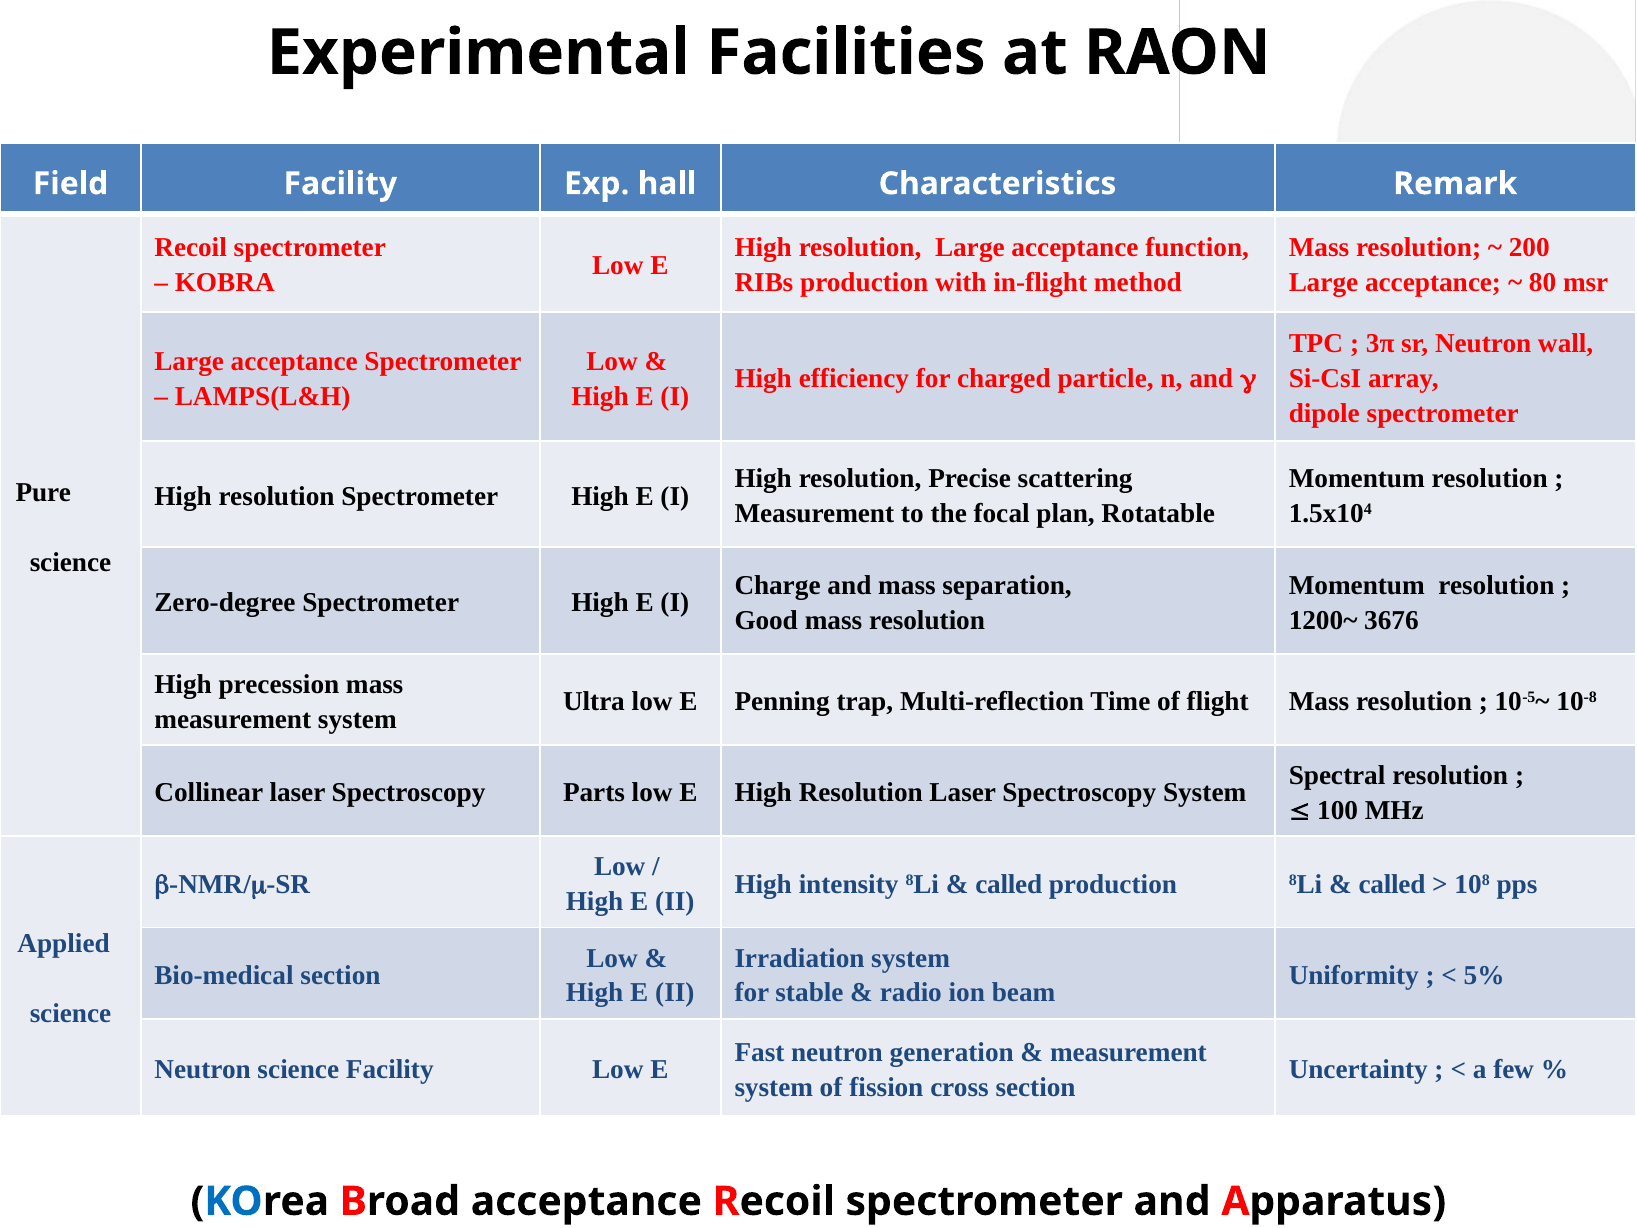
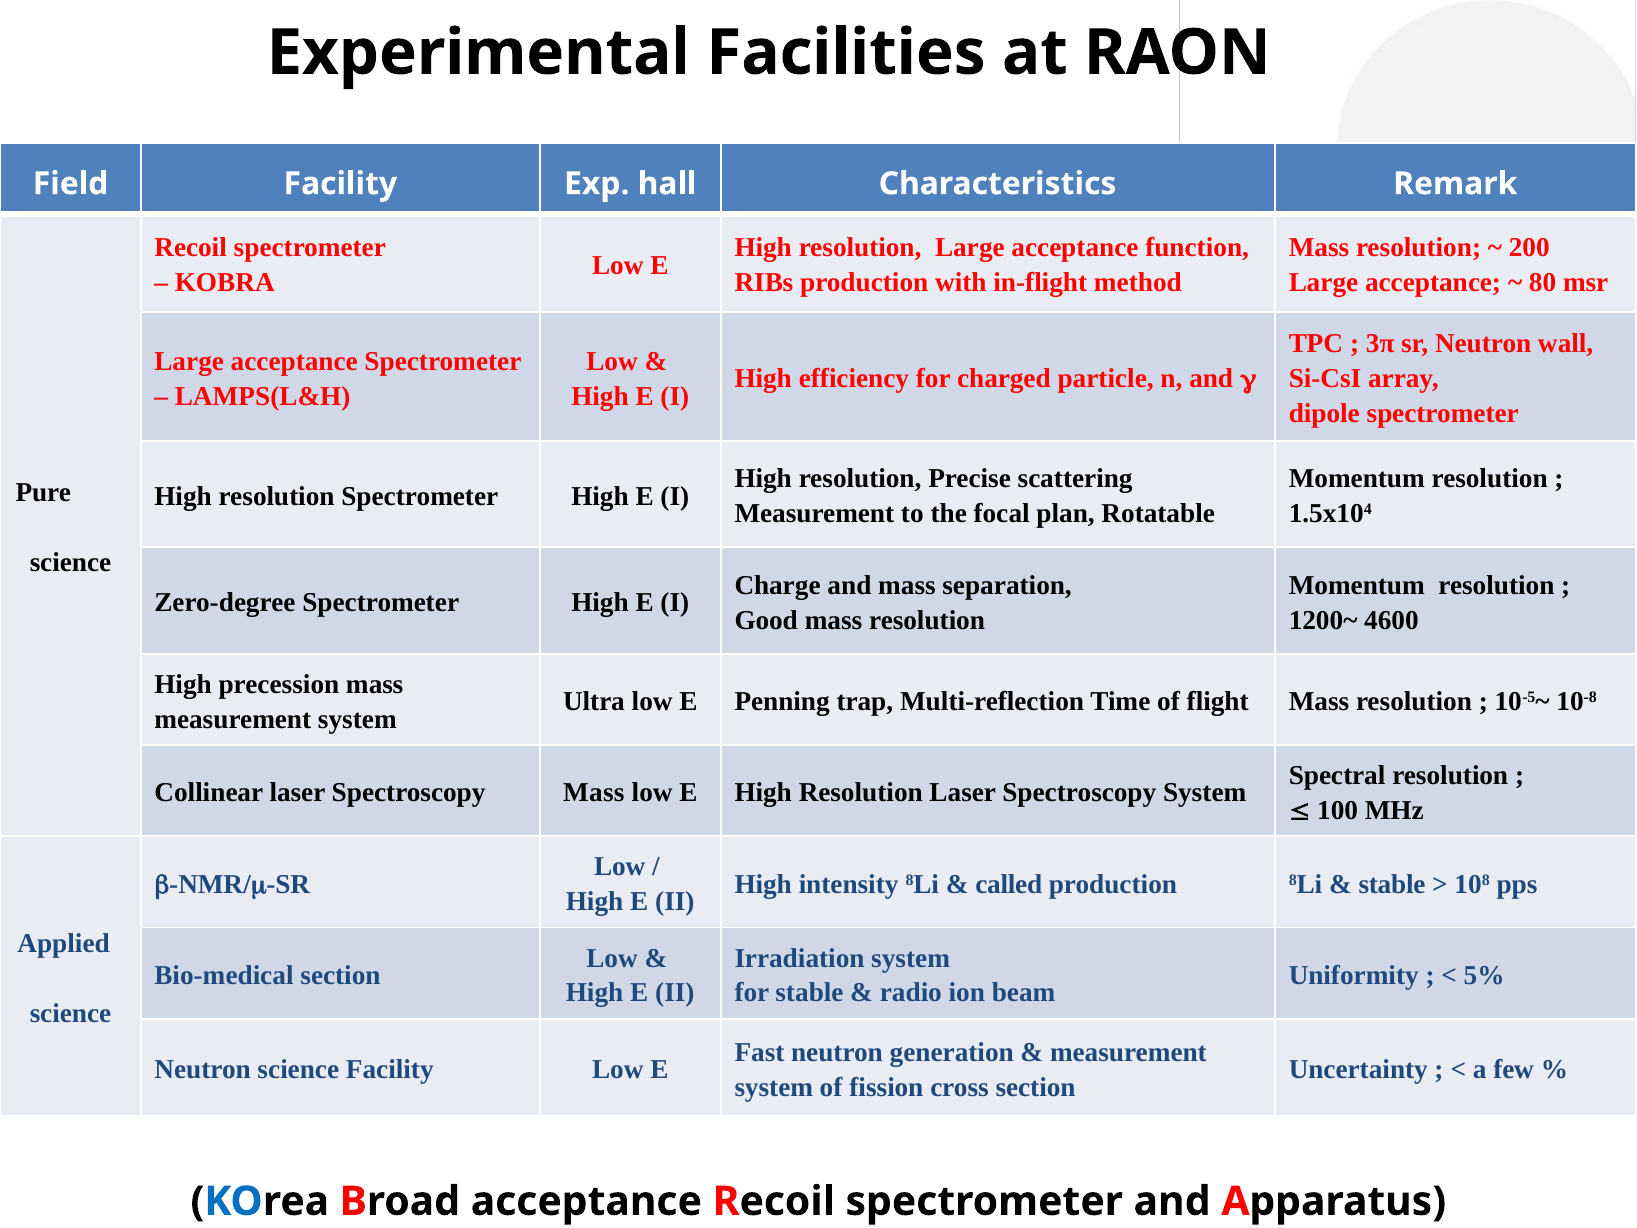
3676: 3676 -> 4600 (1391, 620)
Spectroscopy Parts: Parts -> Mass (594, 793)
called: called -> stable (1392, 884)
